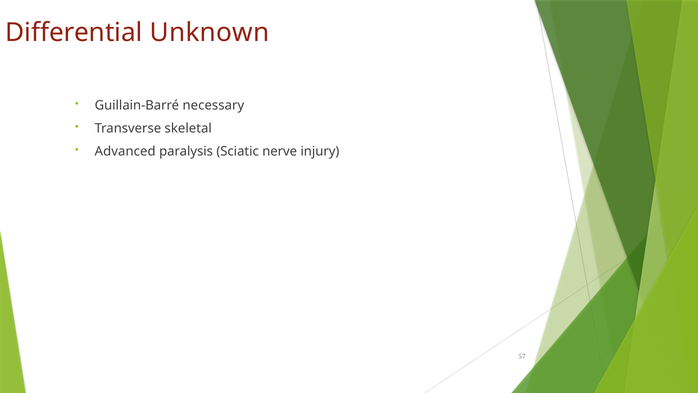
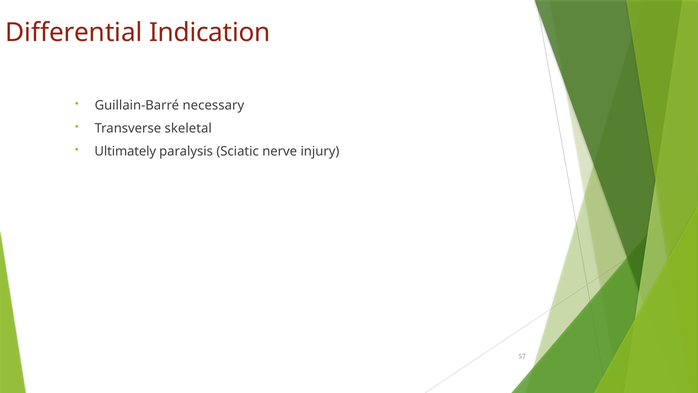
Unknown: Unknown -> Indication (210, 32)
Advanced: Advanced -> Ultimately (125, 151)
